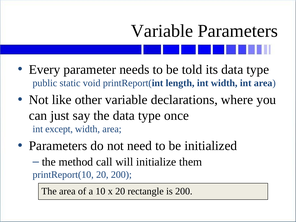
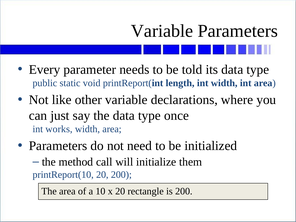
except: except -> works (59, 129)
